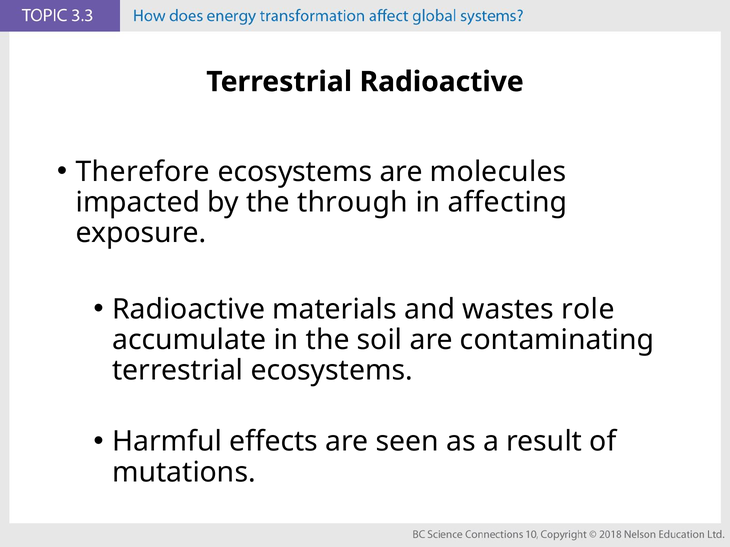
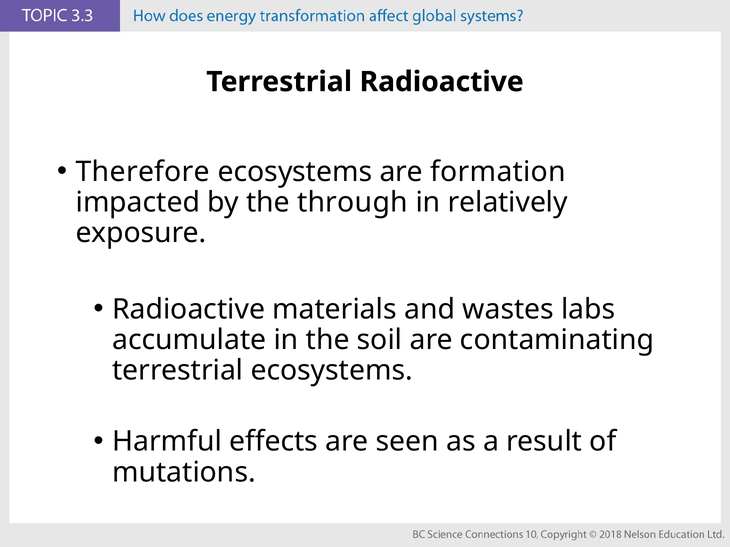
molecules: molecules -> formation (498, 172)
affecting: affecting -> relatively (508, 202)
role: role -> labs (588, 309)
